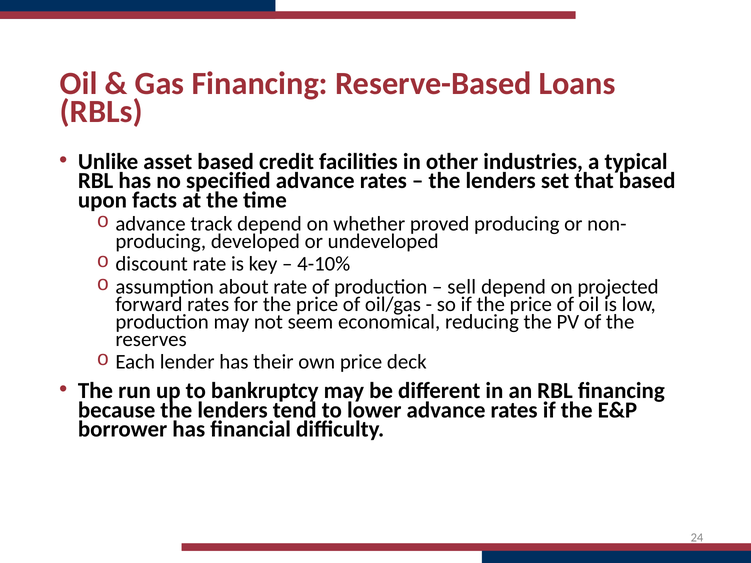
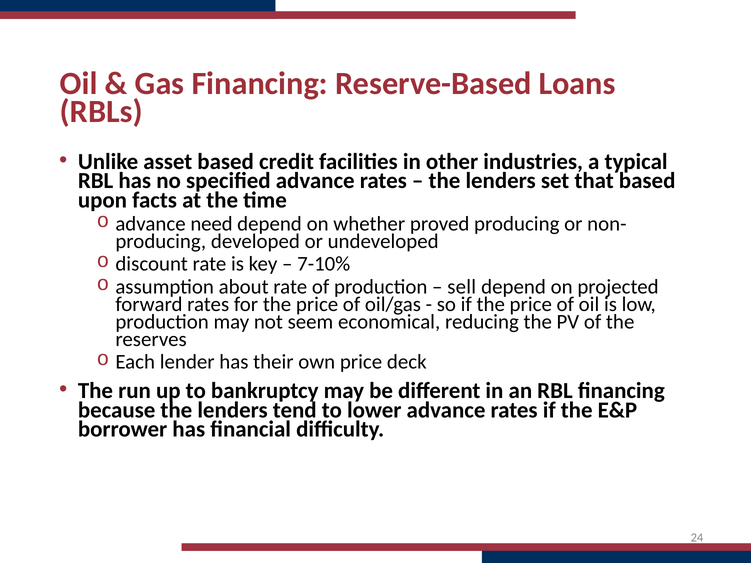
track: track -> need (212, 224)
4-10%: 4-10% -> 7-10% (324, 264)
